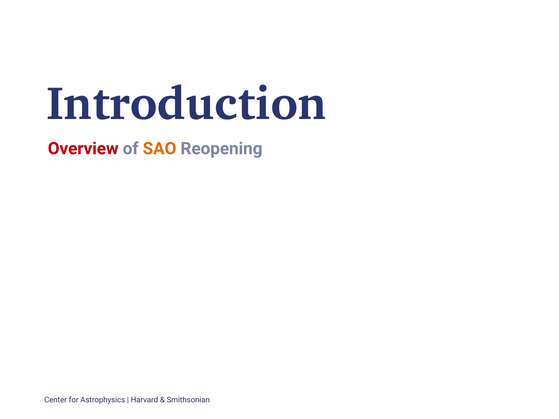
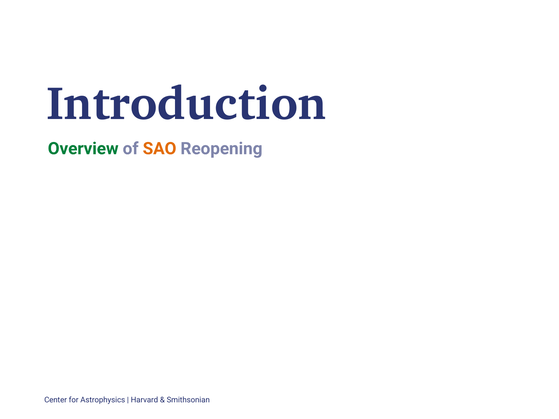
Overview colour: red -> green (83, 149)
